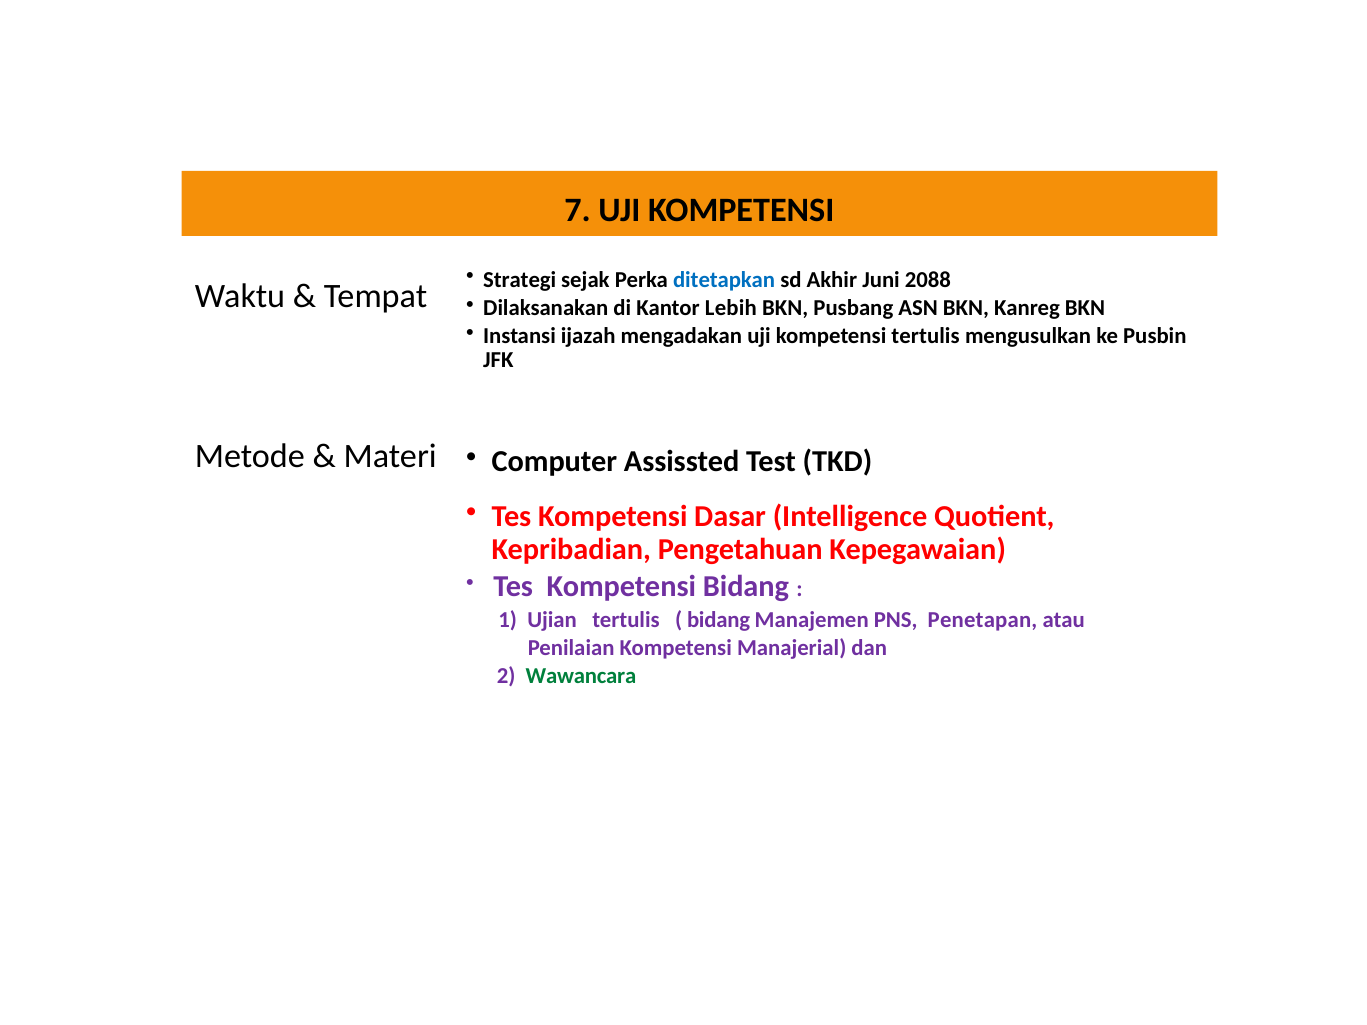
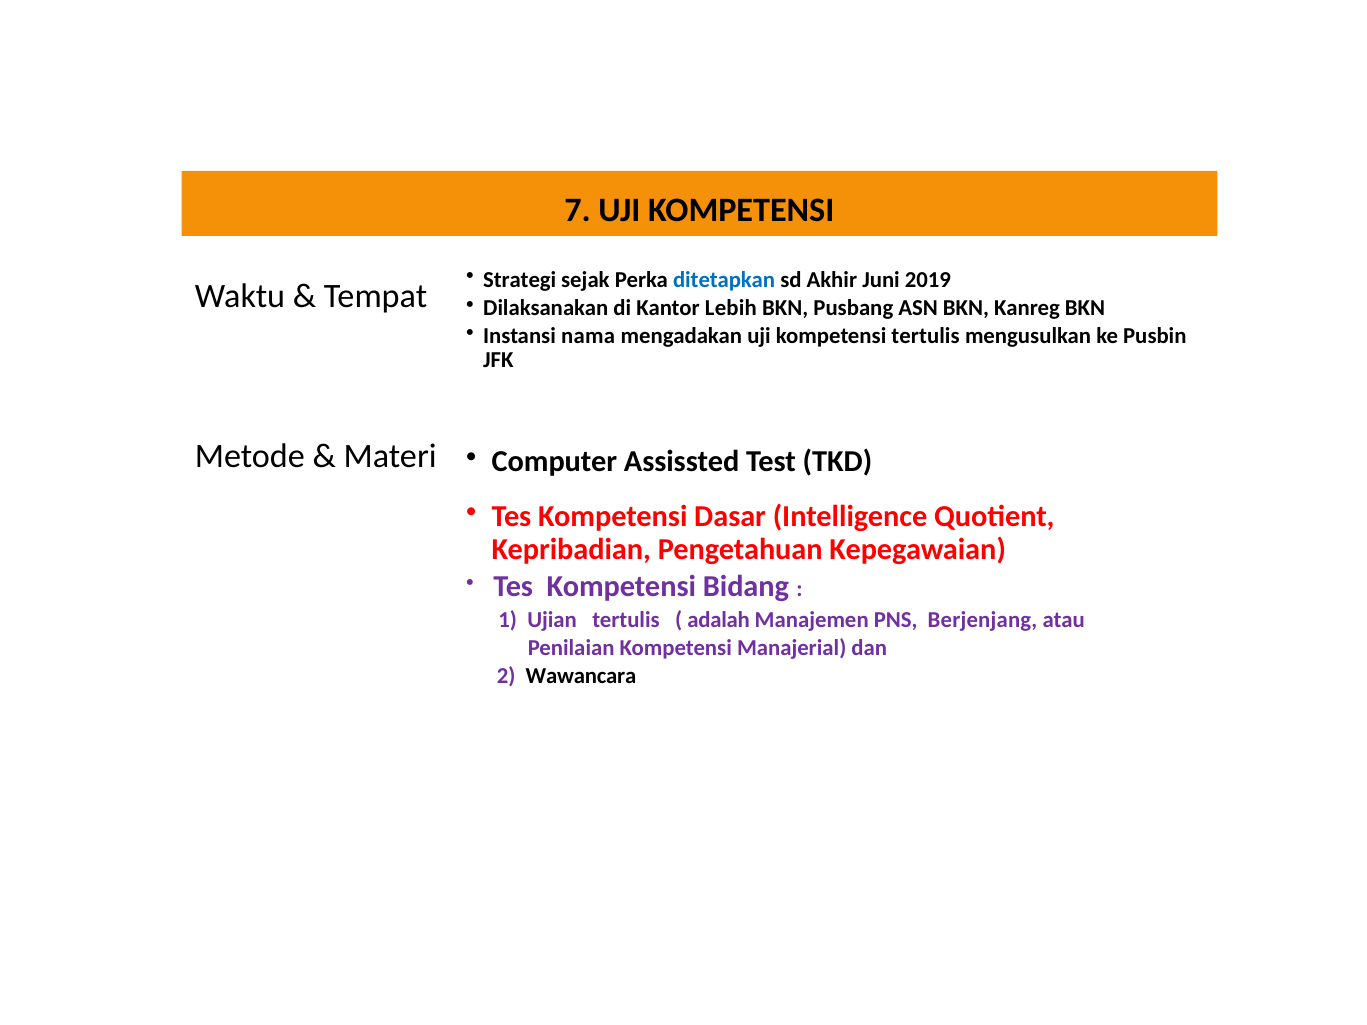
2088: 2088 -> 2019 (928, 280)
ijazah: ijazah -> nama (588, 336)
bidang: bidang -> adalah (719, 620)
Penetapan: Penetapan -> Berjenjang (983, 620)
Wawancara colour: green -> black (581, 676)
